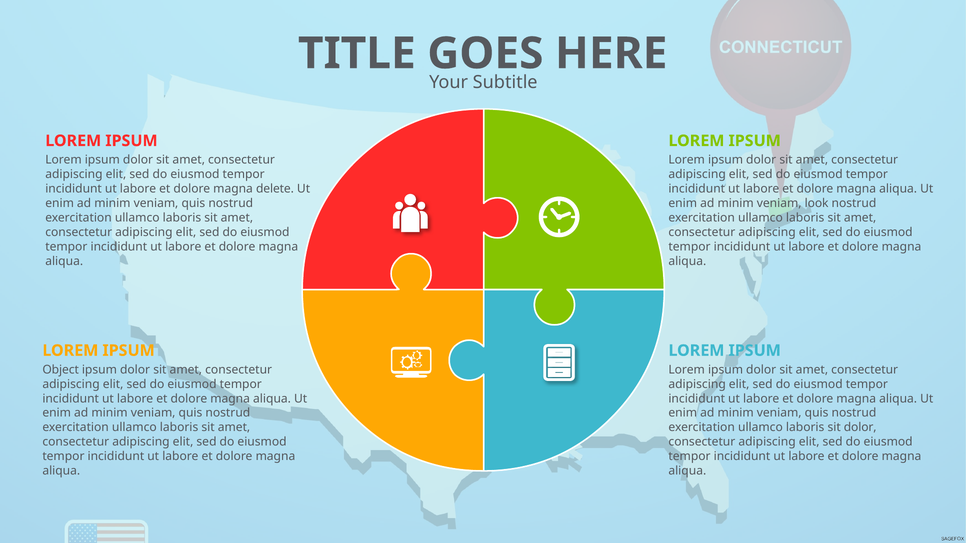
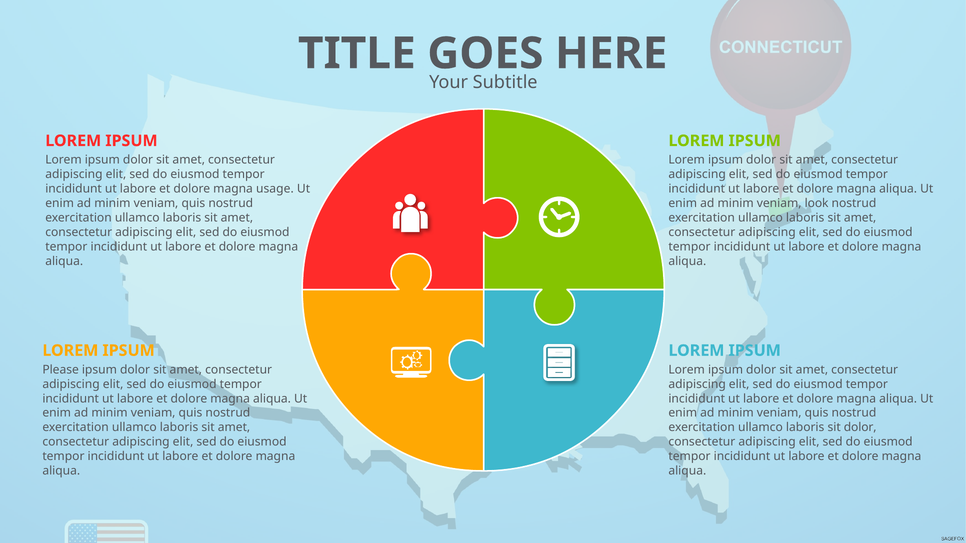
delete: delete -> usage (275, 189)
Object: Object -> Please (61, 370)
